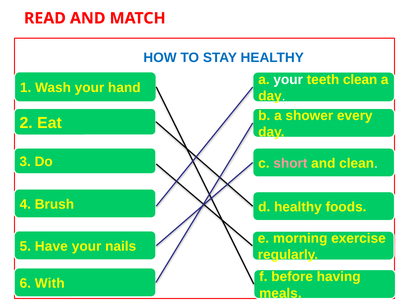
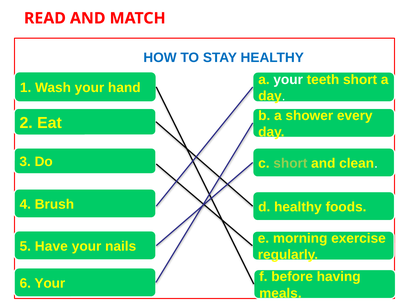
teeth clean: clean -> short (360, 80)
short colour: pink -> light green (290, 163)
6 With: With -> Your (50, 283)
